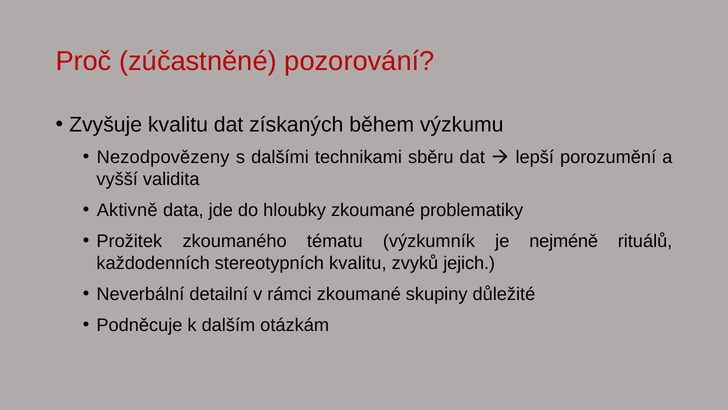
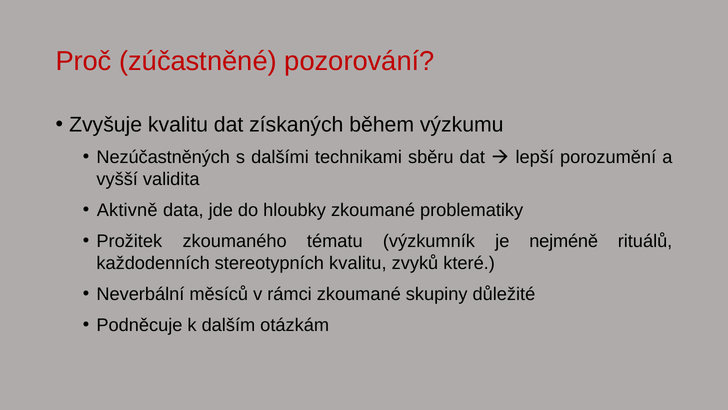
Nezodpovězeny: Nezodpovězeny -> Nezúčastněných (163, 157)
jejich: jejich -> které (469, 263)
detailní: detailní -> měsíců (219, 294)
